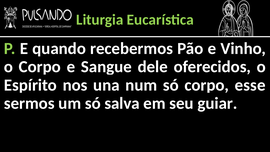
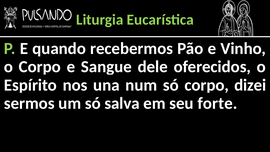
esse: esse -> dizei (250, 85)
guiar: guiar -> forte (217, 103)
